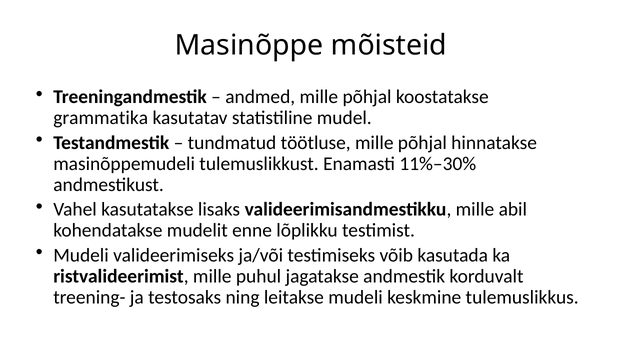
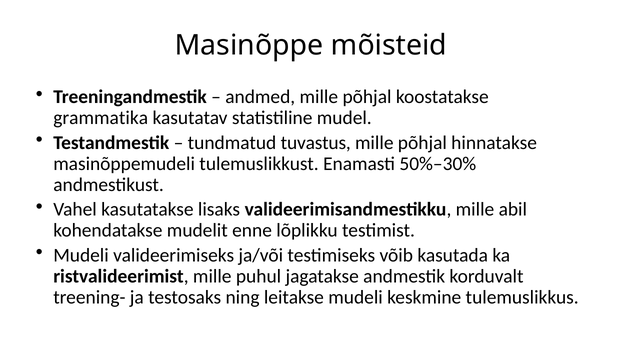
töötluse: töötluse -> tuvastus (316, 143)
11%–30%: 11%–30% -> 50%–30% (438, 164)
